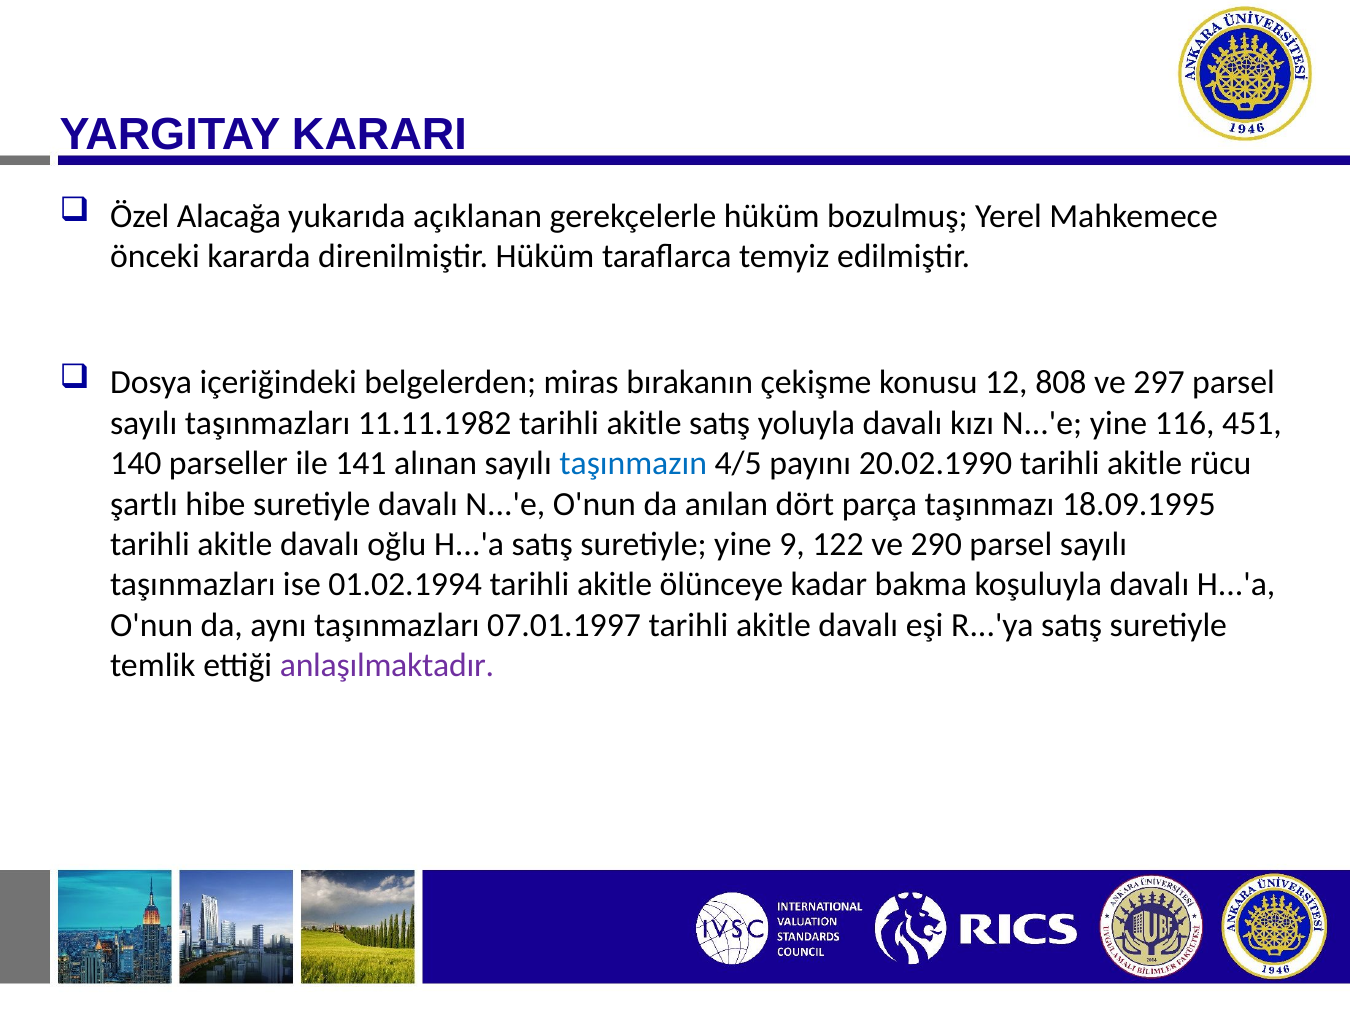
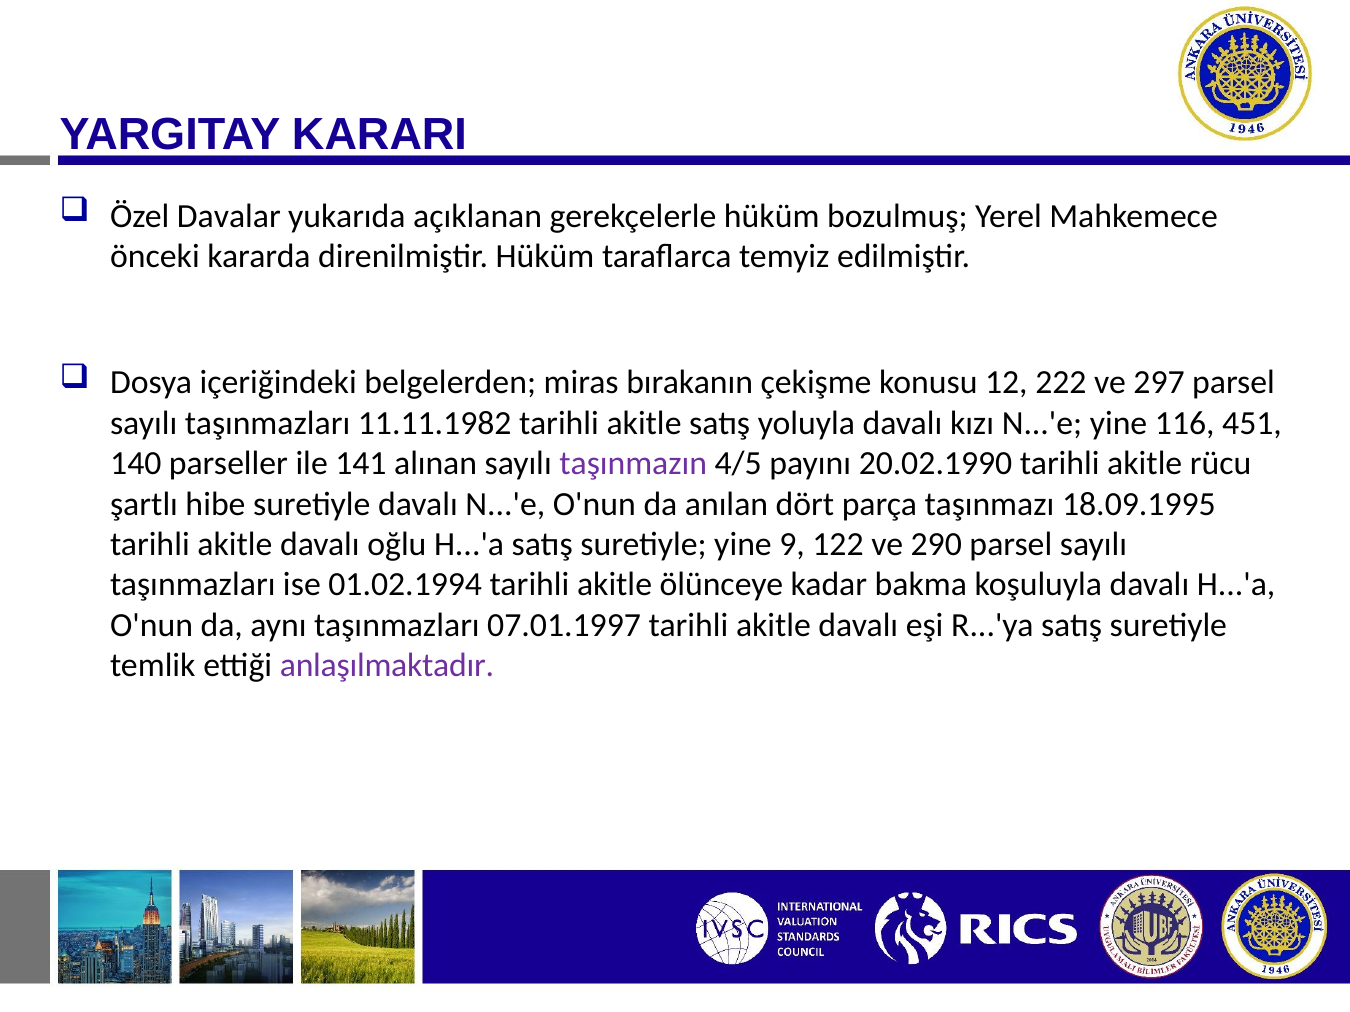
Alacağa: Alacağa -> Davalar (229, 216)
808: 808 -> 222 (1061, 383)
taşınmazın colour: blue -> purple (633, 464)
